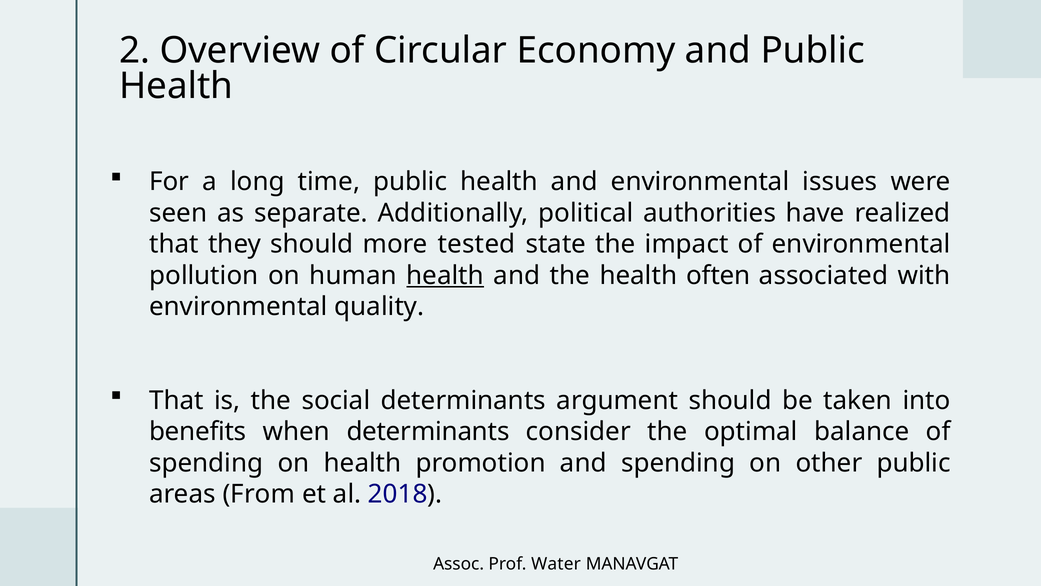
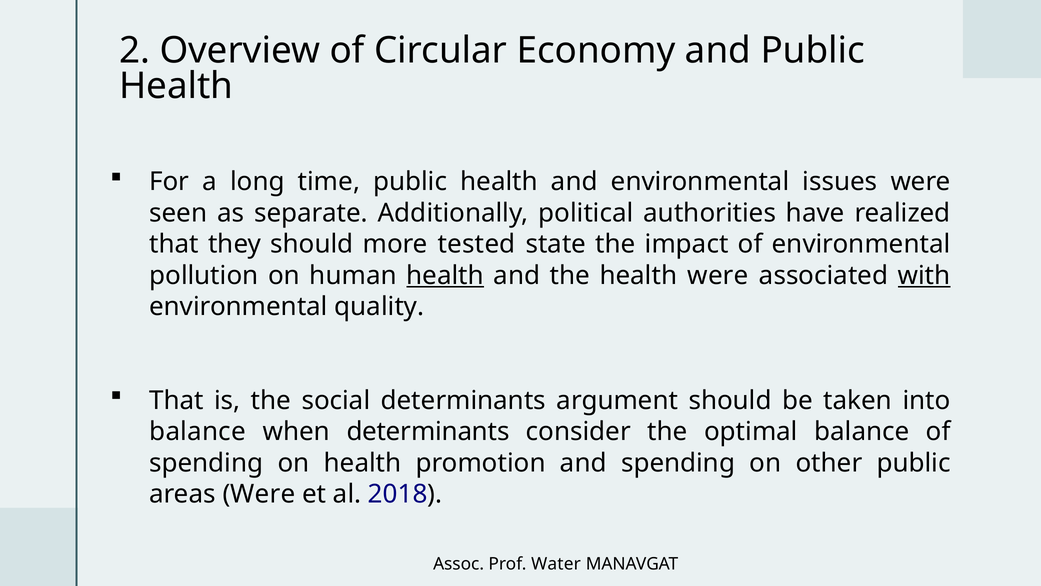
health often: often -> were (718, 275)
with underline: none -> present (924, 275)
benefits: benefits -> balance (198, 432)
areas From: From -> Were (259, 494)
